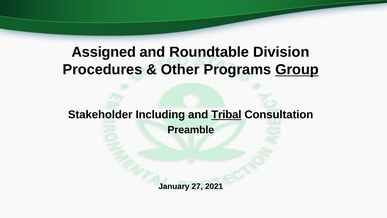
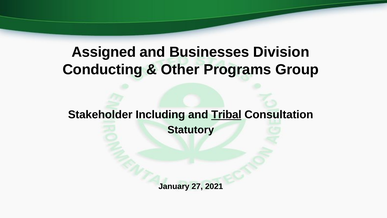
Roundtable: Roundtable -> Businesses (209, 52)
Procedures: Procedures -> Conducting (103, 69)
Group underline: present -> none (297, 69)
Preamble: Preamble -> Statutory (191, 130)
